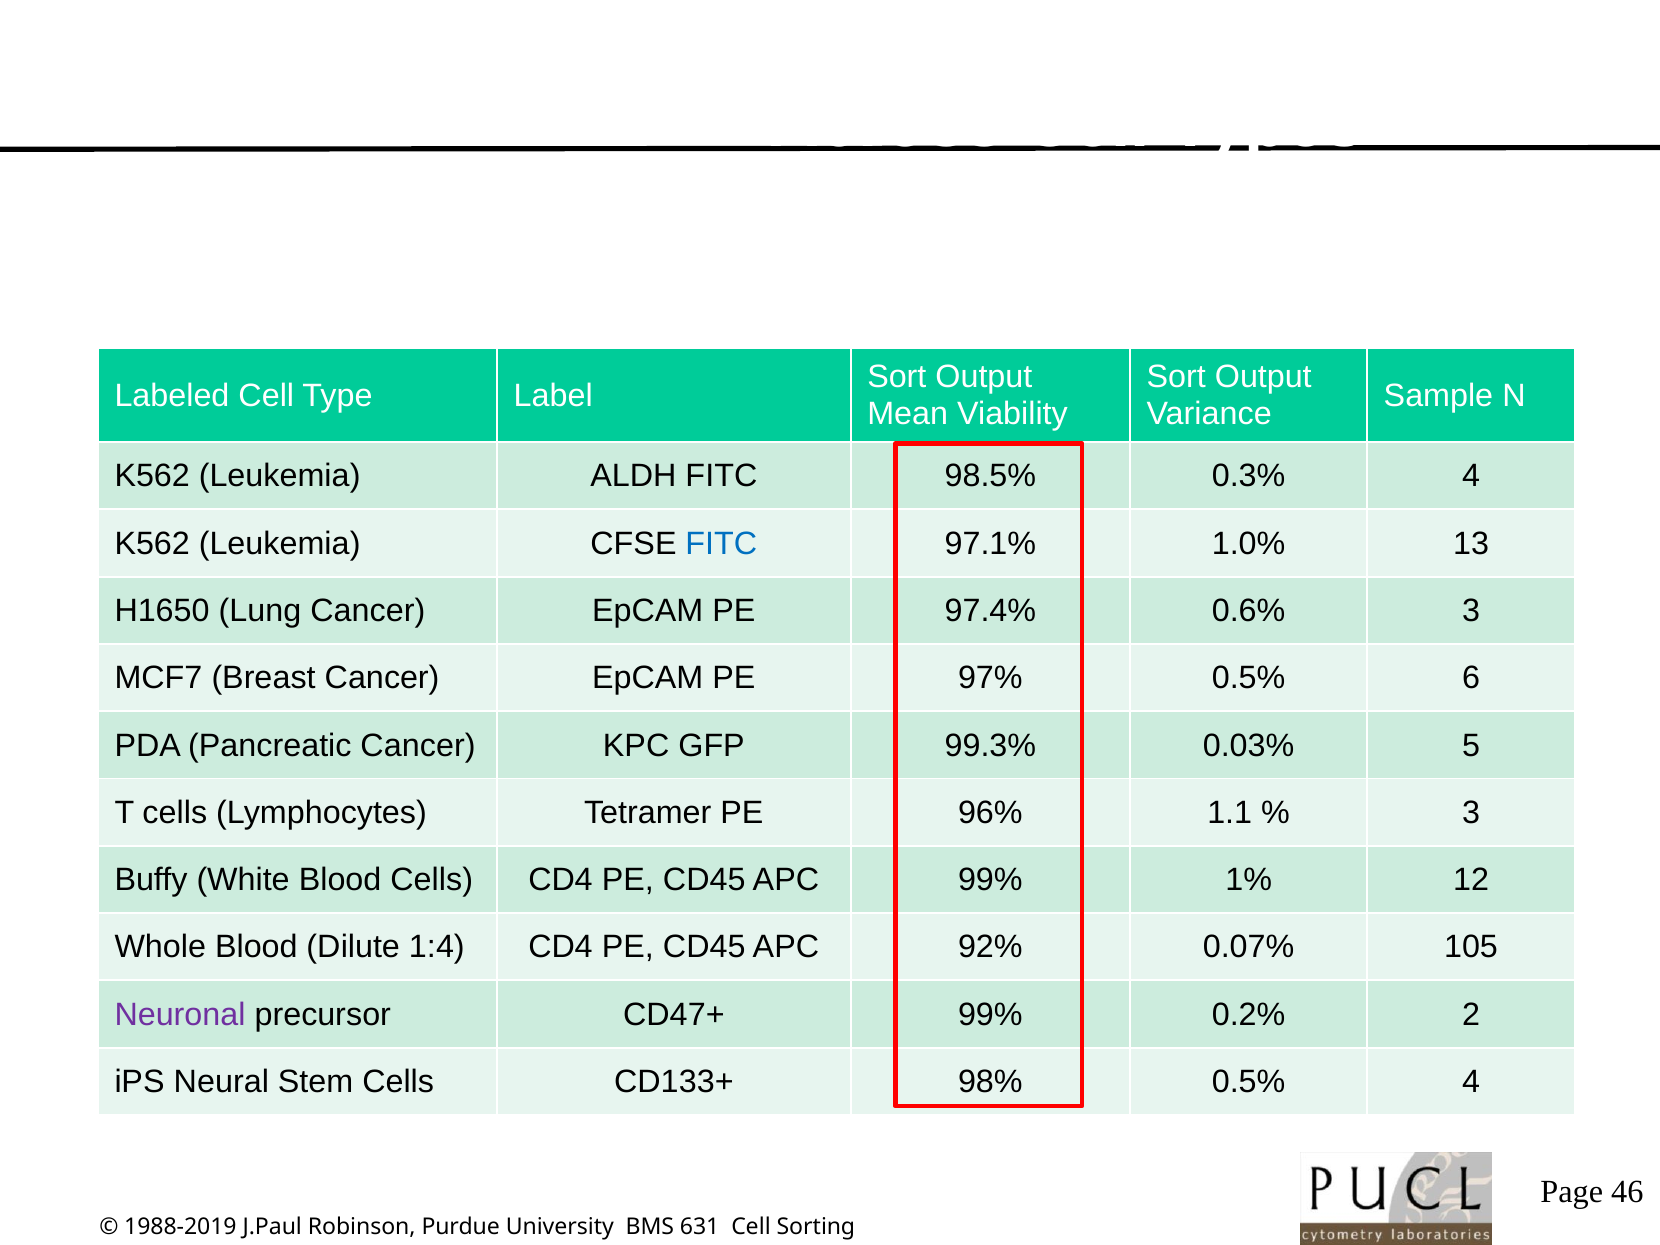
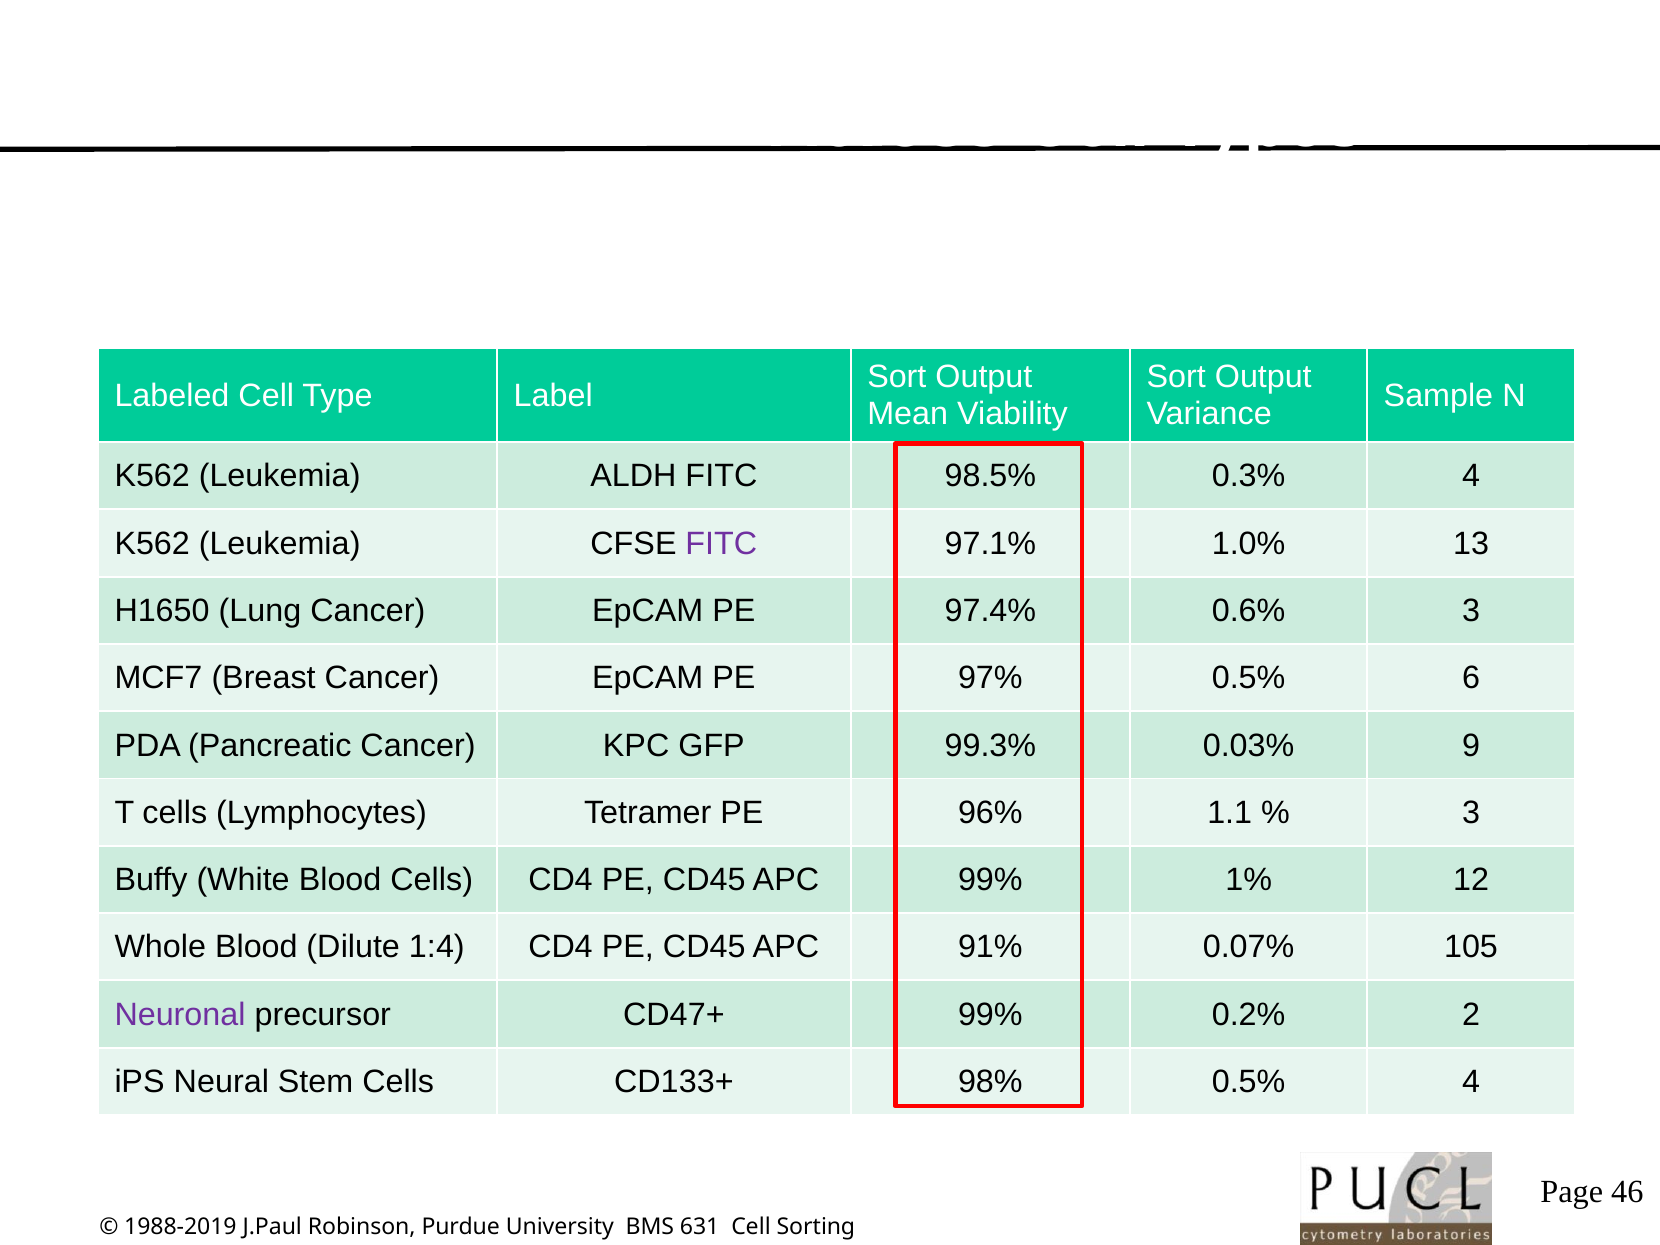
FITC colour: blue -> purple (721, 543)
5: 5 -> 9 (1471, 745)
92%: 92% -> 91% (990, 947)
